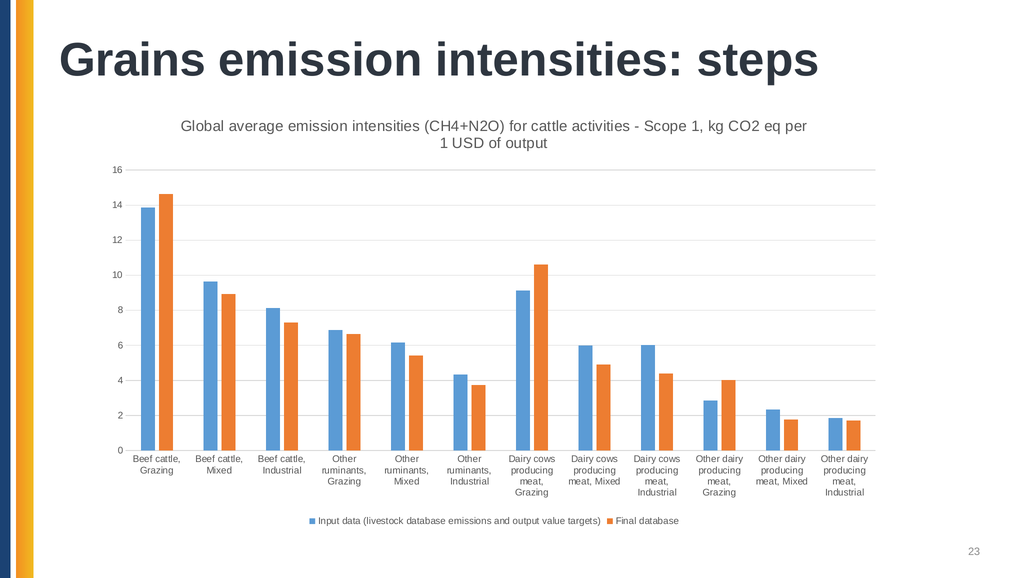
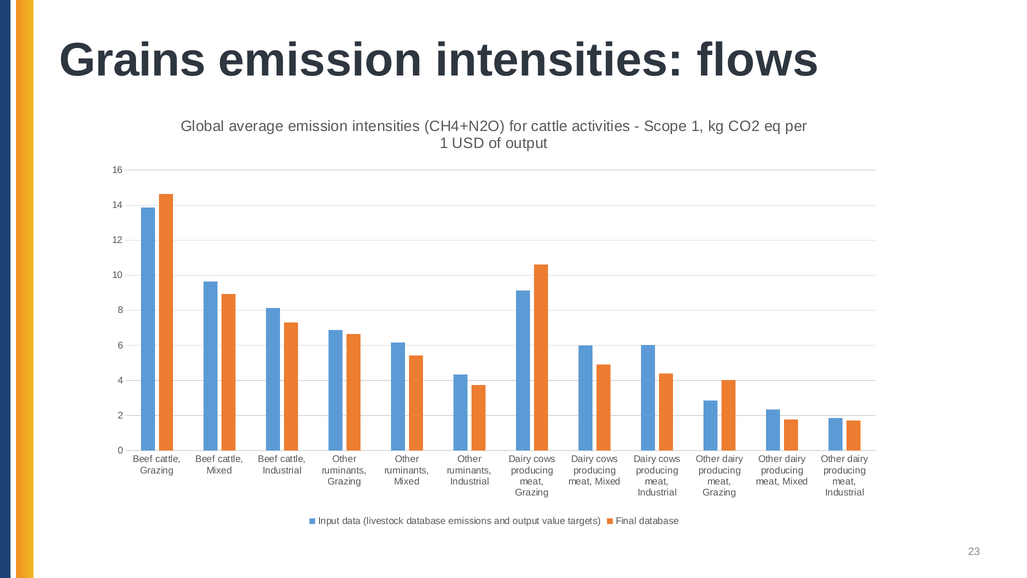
steps: steps -> flows (758, 60)
